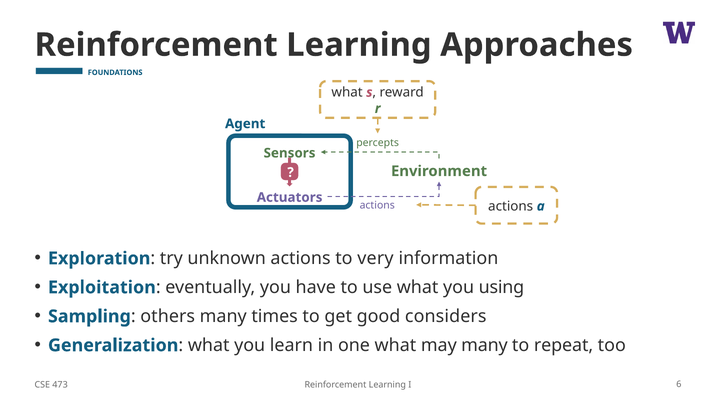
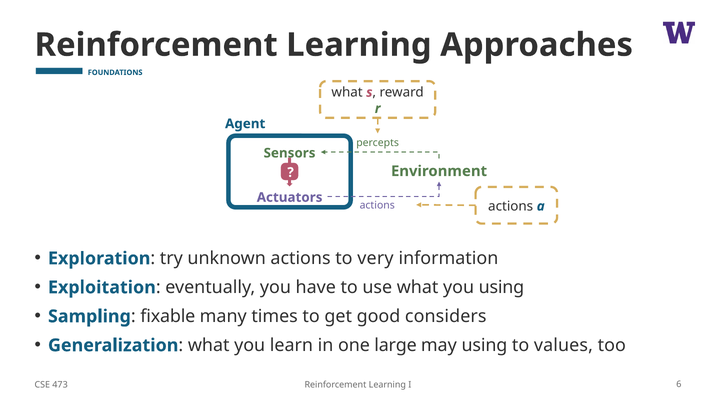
others: others -> fixable (168, 316)
one what: what -> large (396, 345)
may many: many -> using (484, 345)
repeat: repeat -> values (563, 345)
